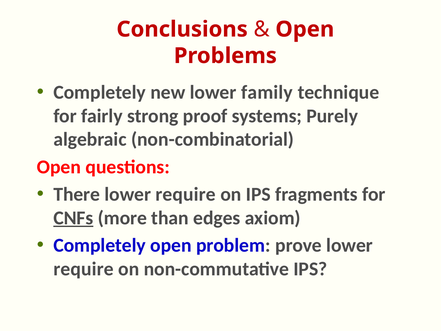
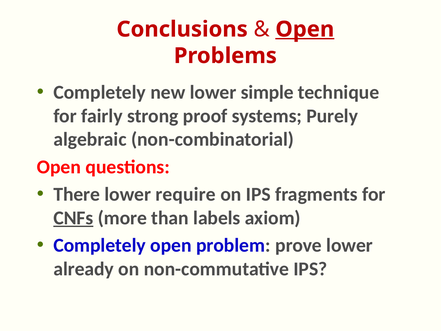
Open underline: none -> present (305, 29)
family: family -> simple (267, 92)
edges: edges -> labels (217, 218)
require: require -> already (84, 269)
